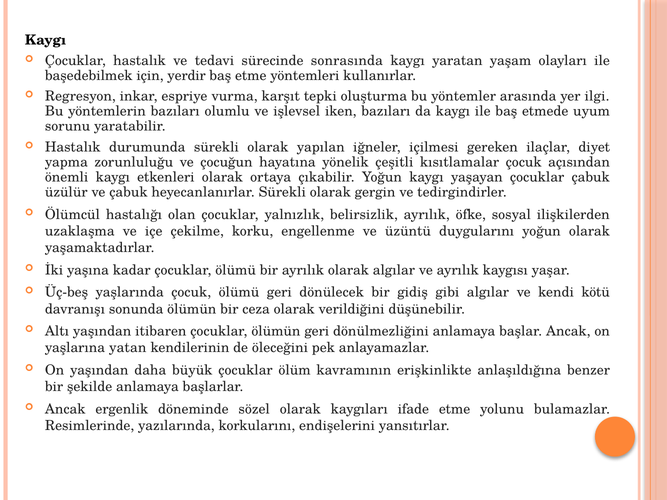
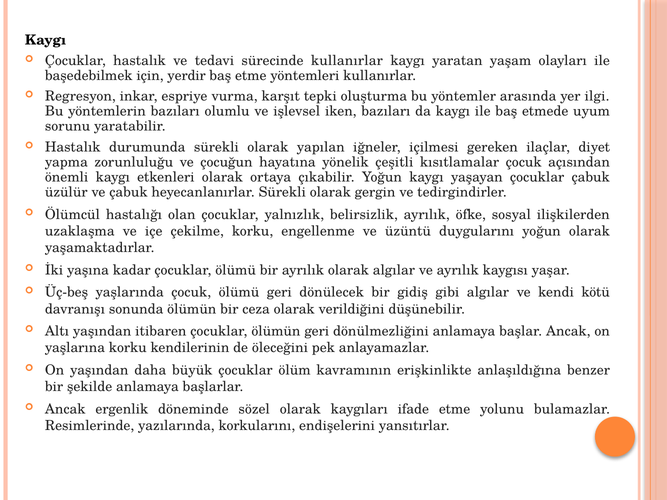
sürecinde sonrasında: sonrasında -> kullanırlar (347, 61)
yaşlarına yatan: yatan -> korku (128, 348)
